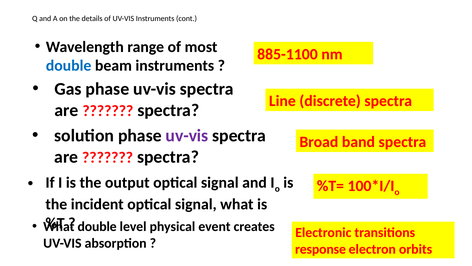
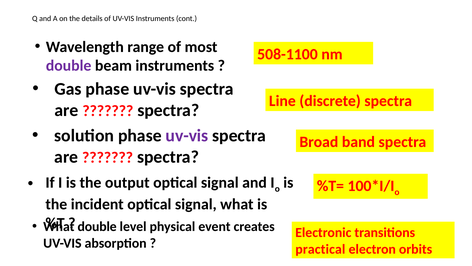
885-1100: 885-1100 -> 508-1100 (287, 54)
double colour: blue -> purple (69, 66)
response: response -> practical (320, 249)
